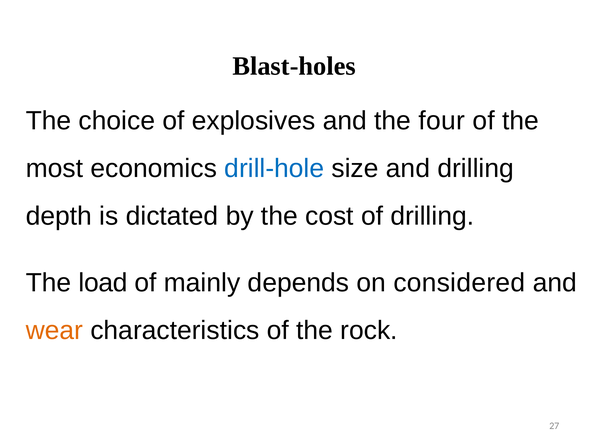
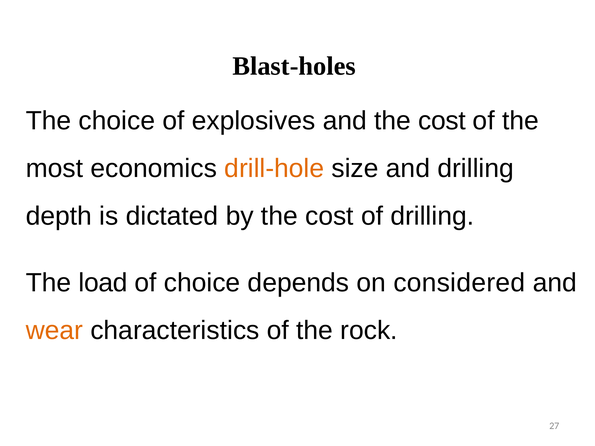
and the four: four -> cost (442, 121)
drill-hole colour: blue -> orange (274, 169)
of mainly: mainly -> choice (202, 283)
